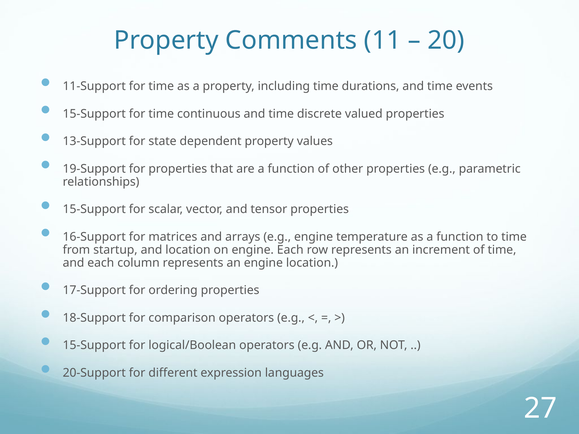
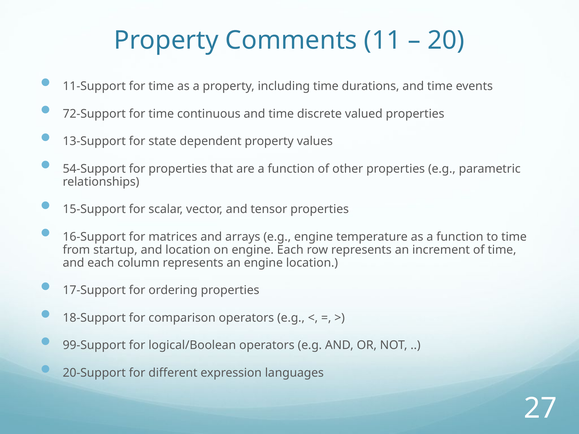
15-Support: 15-Support -> 72-Support (94, 114)
19-Support: 19-Support -> 54-Support (94, 169)
15-Support: 15-Support -> 99-Support (94, 345)
